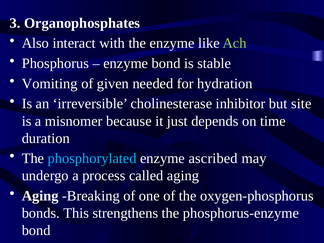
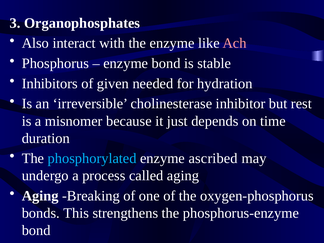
Ach colour: light green -> pink (234, 43)
Vomiting: Vomiting -> Inhibitors (50, 84)
site: site -> rest (301, 104)
